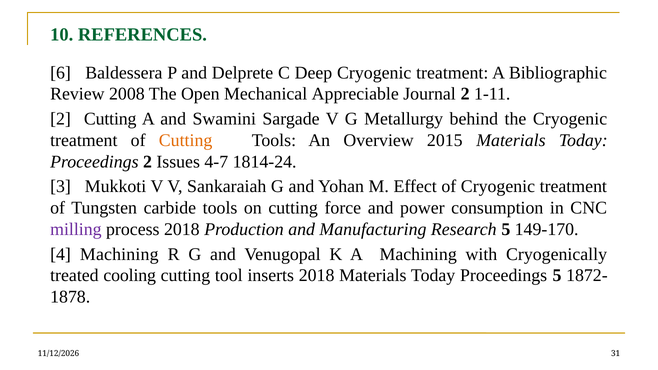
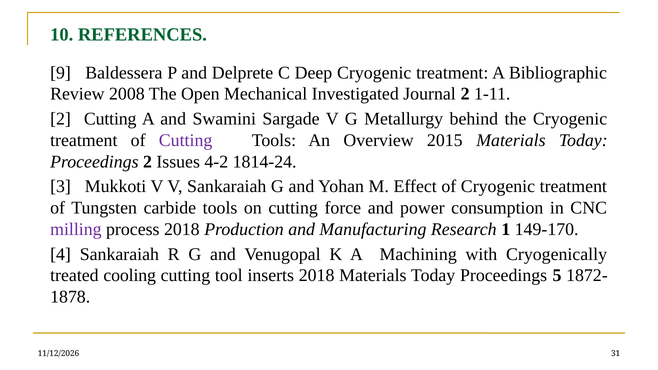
6: 6 -> 9 (61, 73)
Appreciable: Appreciable -> Investigated (355, 94)
Cutting colour: orange -> purple (186, 140)
4-7: 4-7 -> 4-2 (216, 162)
Research 5: 5 -> 1 (506, 229)
4 Machining: Machining -> Sankaraiah (119, 254)
